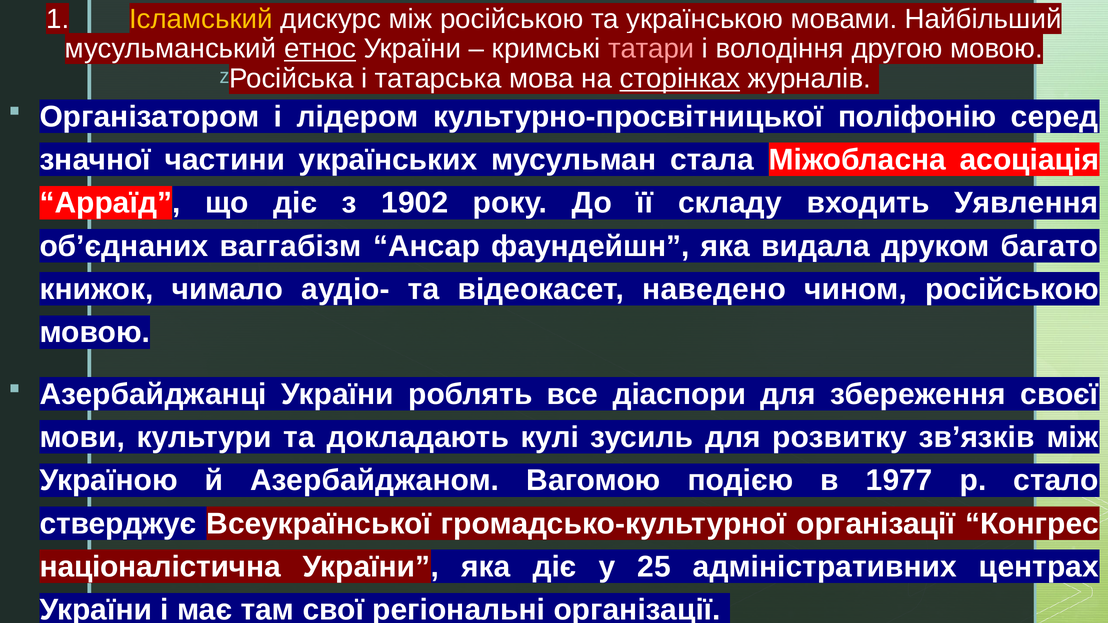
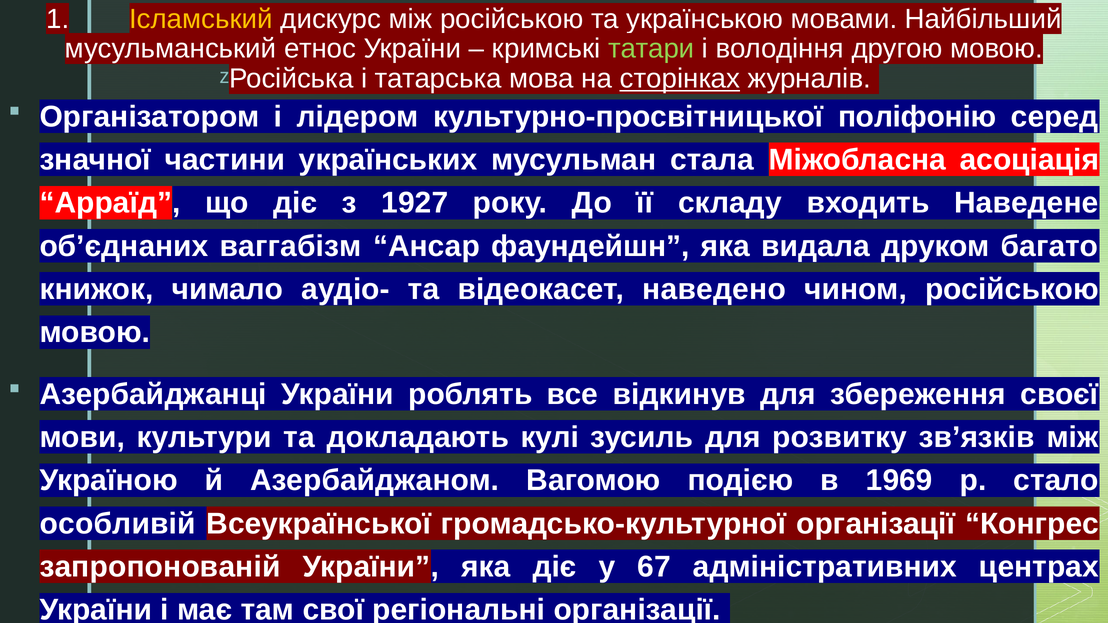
етнос underline: present -> none (320, 49)
татари colour: pink -> light green (651, 49)
1902: 1902 -> 1927 (415, 203)
Уявлення: Уявлення -> Наведене (1026, 203)
діаспори: діаспори -> відкинув (679, 394)
1977: 1977 -> 1969 (899, 481)
стверджує: стверджує -> особливій (118, 524)
націоналістична: націоналістична -> запропонованій (160, 567)
25: 25 -> 67 (654, 567)
